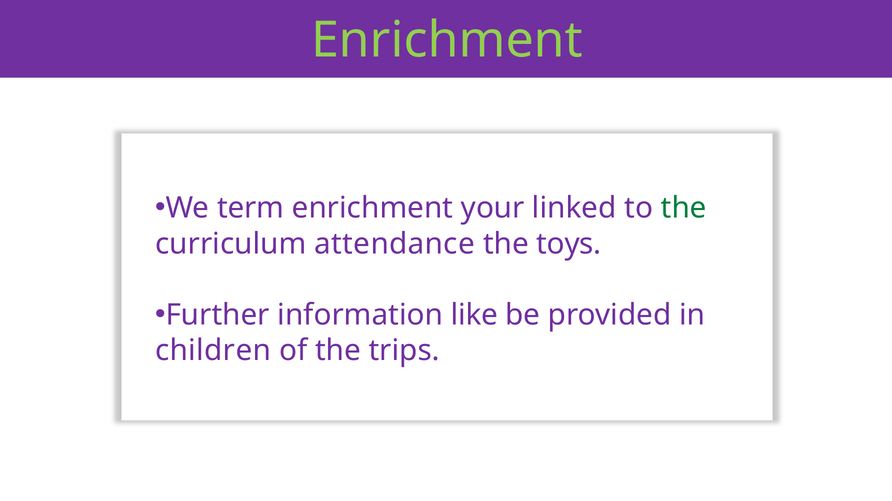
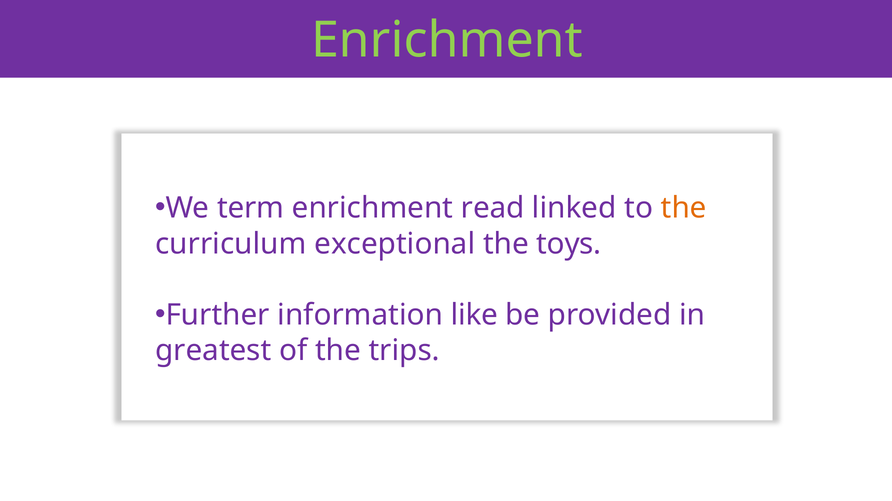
your: your -> read (493, 208)
the colour: green -> orange (684, 208)
attendance: attendance -> exceptional (395, 244)
children: children -> greatest (213, 351)
